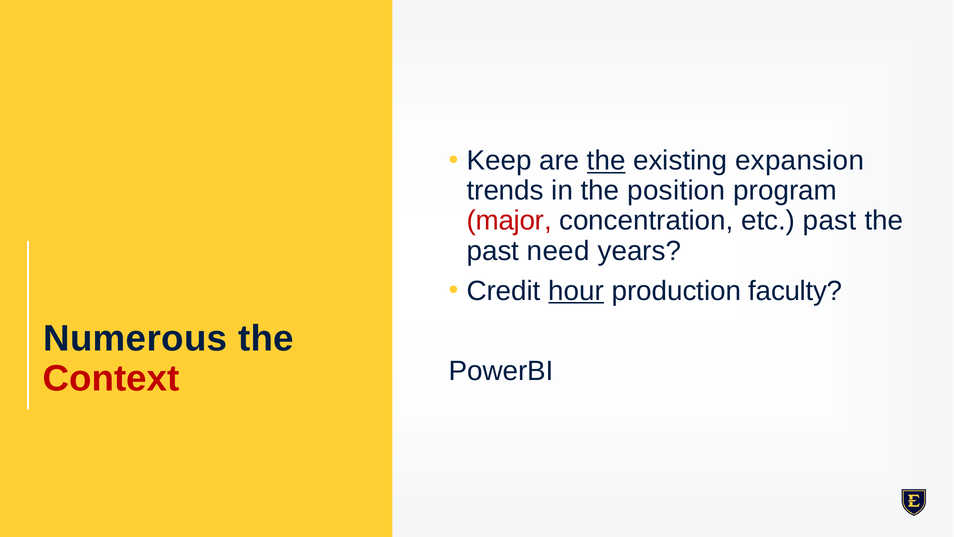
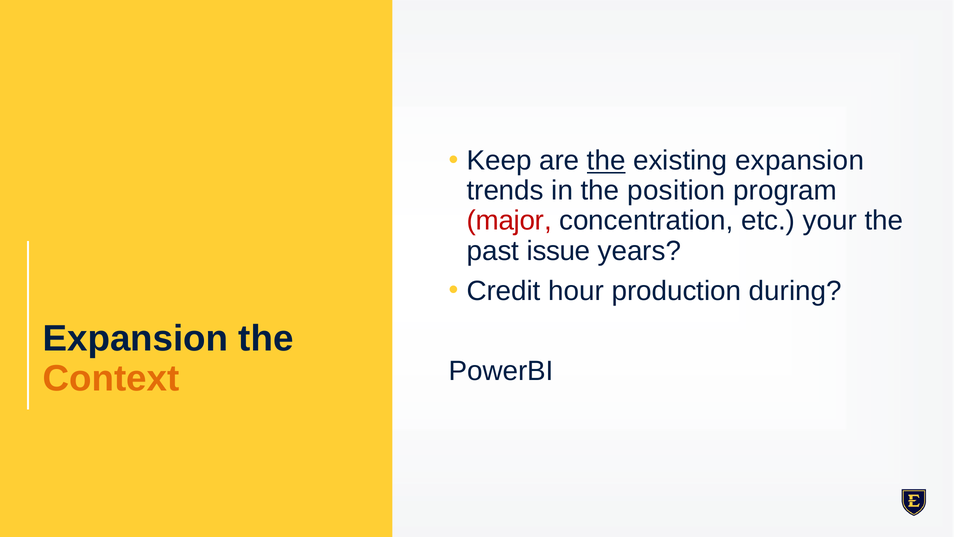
etc past: past -> your (830, 221)
need: need -> issue (559, 251)
hour underline: present -> none (576, 291)
faculty: faculty -> during (795, 291)
Numerous: Numerous -> Expansion (135, 339)
Context colour: red -> orange (111, 378)
